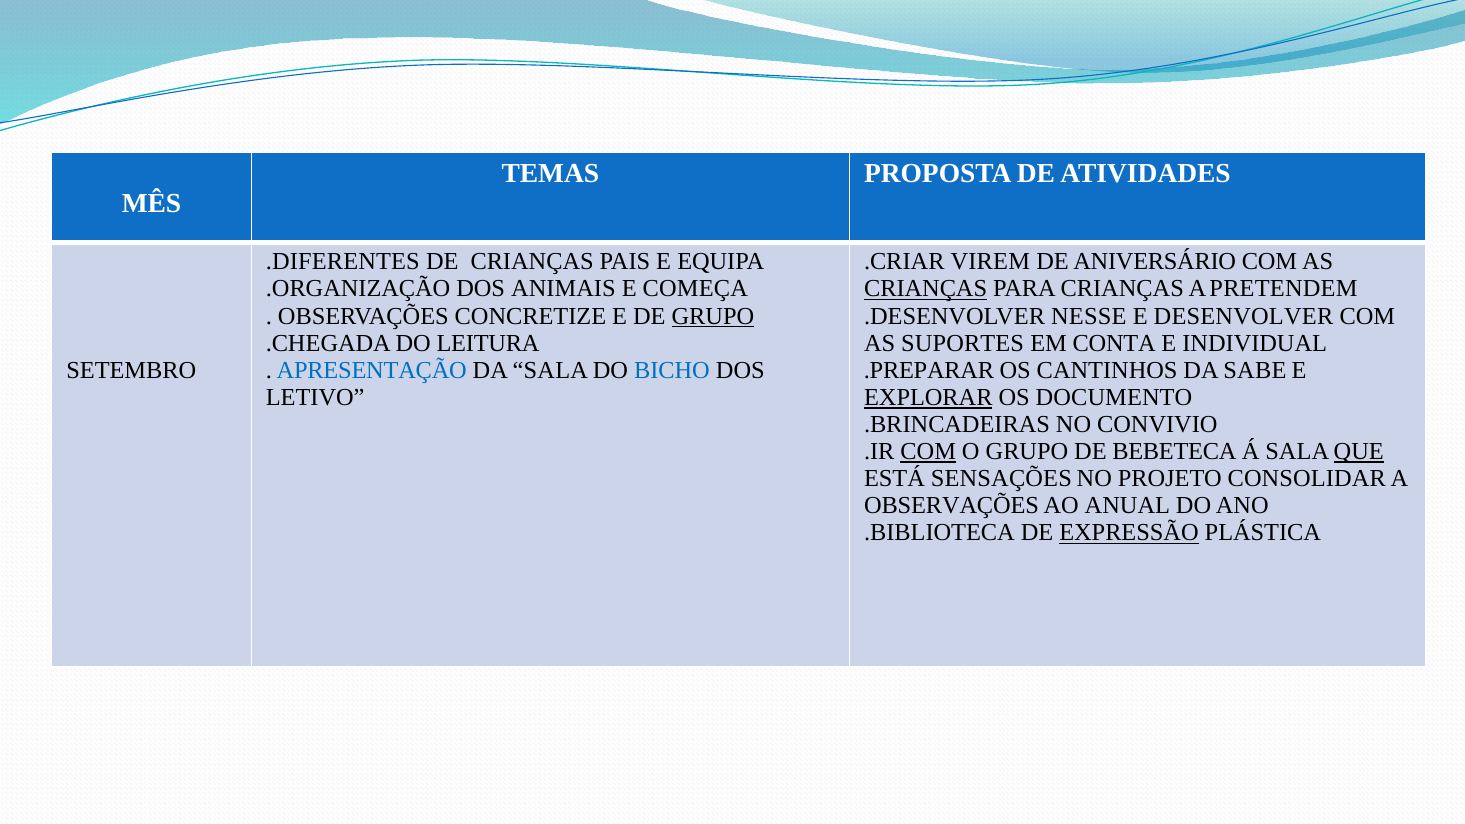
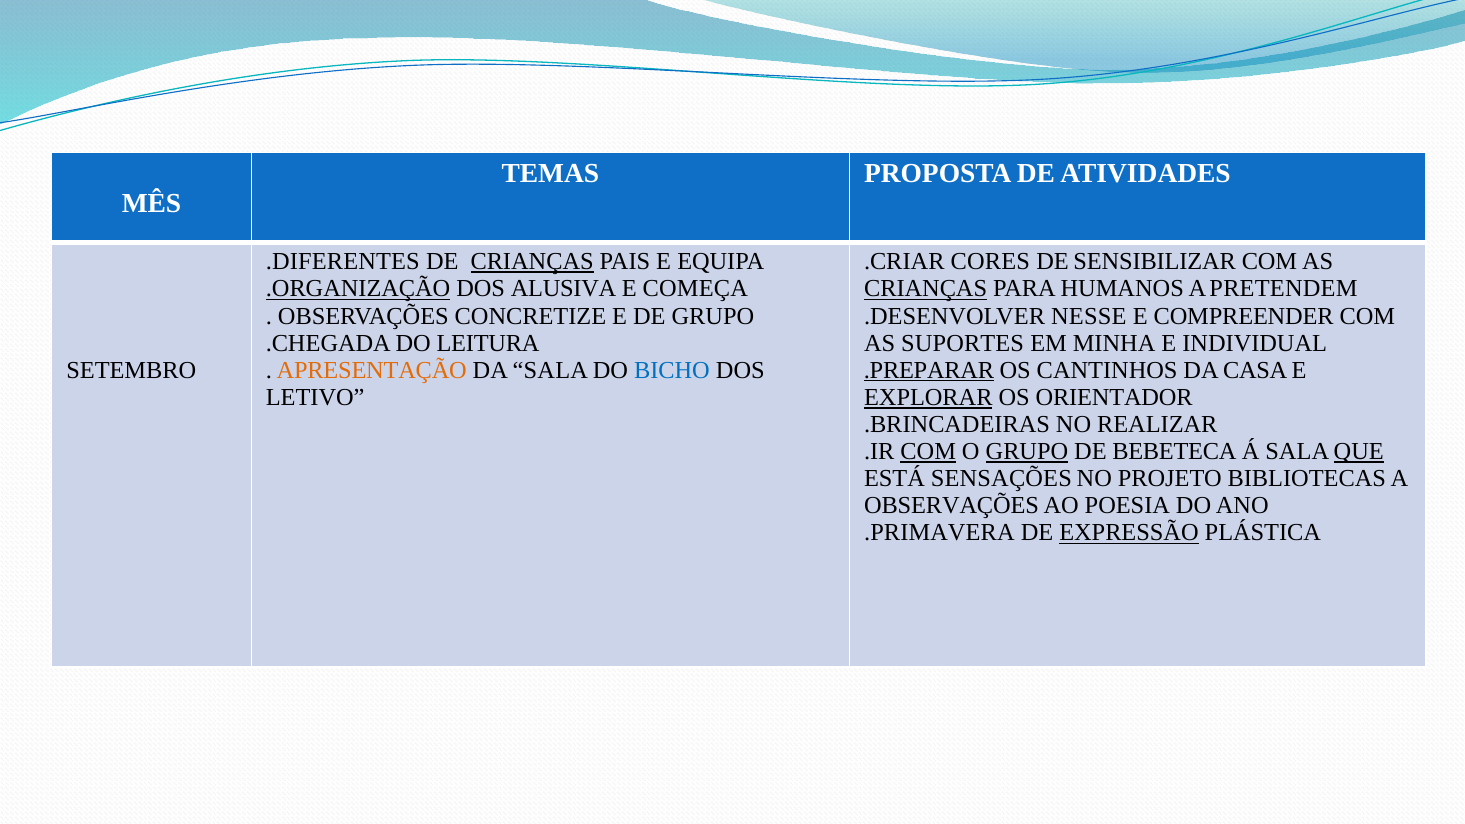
CRIANÇAS underline: none -> present (532, 262)
VIREM: VIREM -> CORES (990, 262)
ANIVERSÁRIO: ANIVERSÁRIO -> SENSIBILIZAR (1155, 262)
.ORGANIZAÇÃO underline: none -> present (358, 289)
ANIMAIS: ANIMAIS -> ALUSIVA (564, 289)
PARA CRIANÇAS: CRIANÇAS -> HUMANOS (1122, 289)
GRUPO underline: present -> none (713, 316)
DESENVOLVER: DESENVOLVER -> COMPREENDER (1244, 316)
CONTA: CONTA -> MINHA (1114, 343)
APRESENTAÇÃO colour: blue -> orange (372, 370)
.PREPARAR underline: none -> present (929, 370)
SABE: SABE -> CASA (1255, 370)
DOCUMENTO: DOCUMENTO -> ORIENTADOR (1114, 397)
CONVIVIO: CONVIVIO -> REALIZAR (1157, 424)
GRUPO underline: none -> present (1027, 452)
CONSOLIDAR: CONSOLIDAR -> BIBLIOTECAS (1307, 479)
AO ANUAL: ANUAL -> POESIA (1127, 506)
.BIBLIOTECA: .BIBLIOTECA -> .PRIMAVERA (939, 533)
